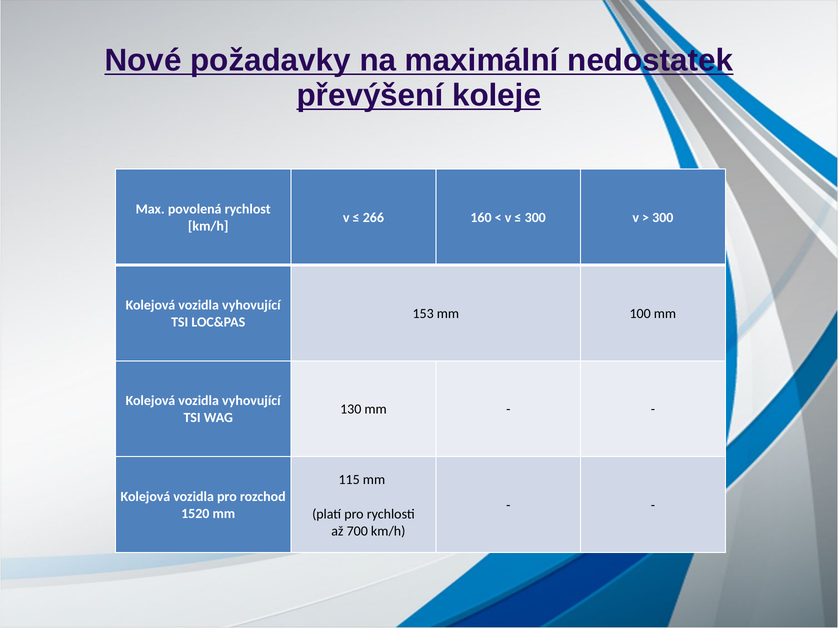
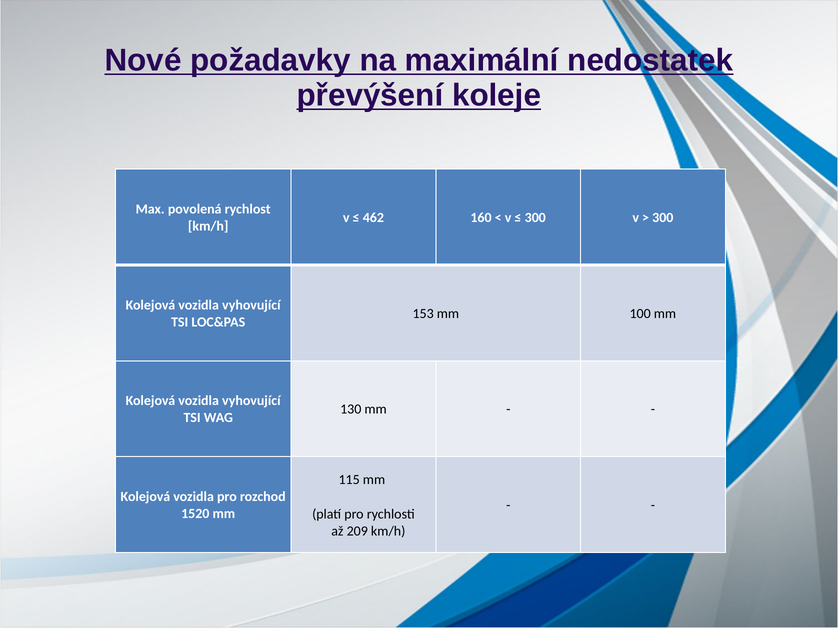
266: 266 -> 462 (373, 218)
700: 700 -> 209 (357, 531)
